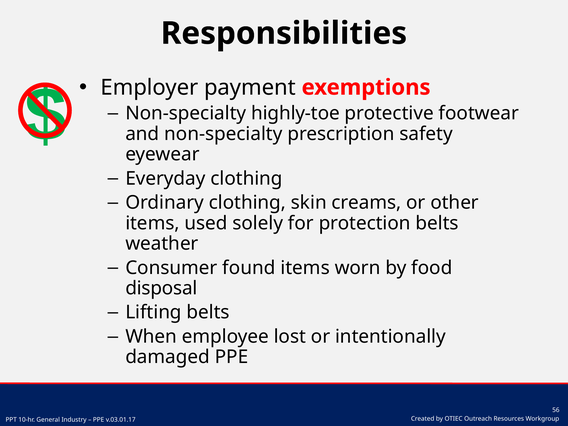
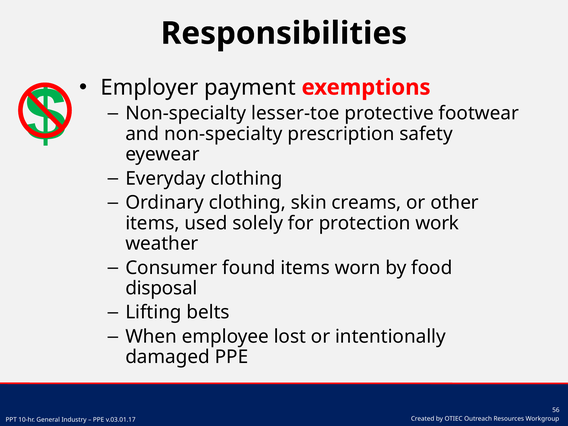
highly-toe: highly-toe -> lesser-toe (295, 113)
protection belts: belts -> work (437, 223)
